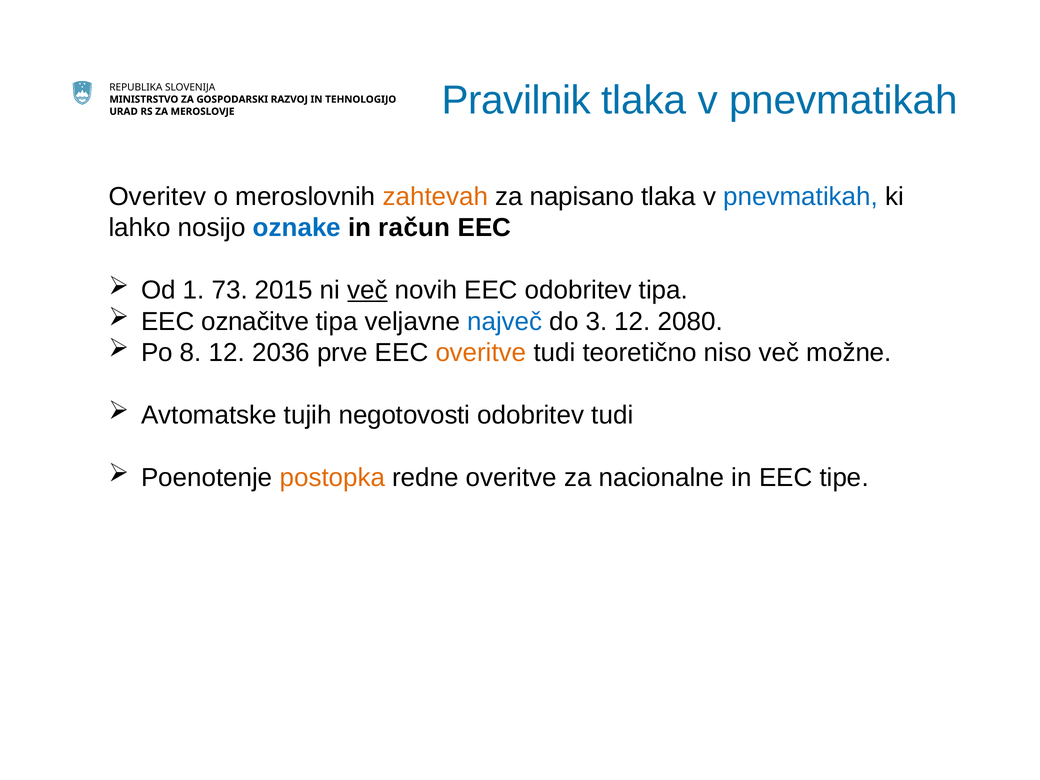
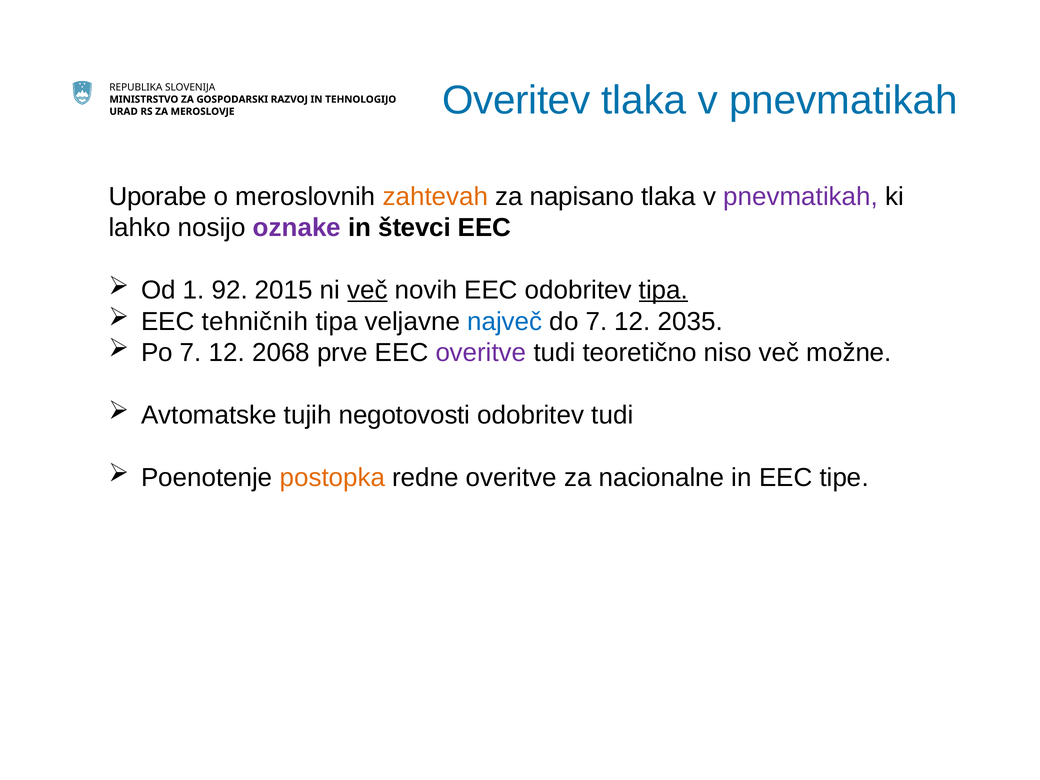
Pravilnik: Pravilnik -> Overitev (516, 101)
Overitev: Overitev -> Uporabe (158, 197)
pnevmatikah colour: blue -> purple (801, 197)
oznake colour: blue -> purple (297, 228)
račun: račun -> števci (415, 228)
73: 73 -> 92 (230, 290)
tipa underline: none -> present (664, 290)
označitve: označitve -> tehničnih (255, 321)
do 3: 3 -> 7 (596, 321)
2080: 2080 -> 2035 (690, 321)
Po 8: 8 -> 7 (191, 353)
2036: 2036 -> 2068 (281, 353)
overitve colour: orange -> purple (481, 353)
